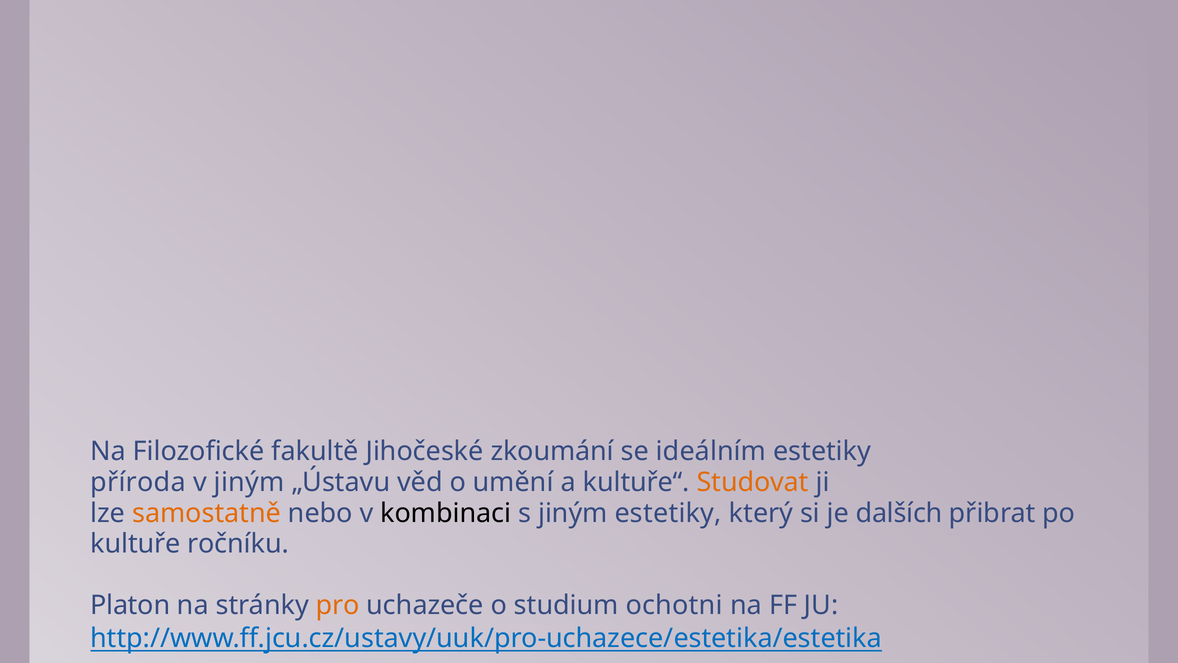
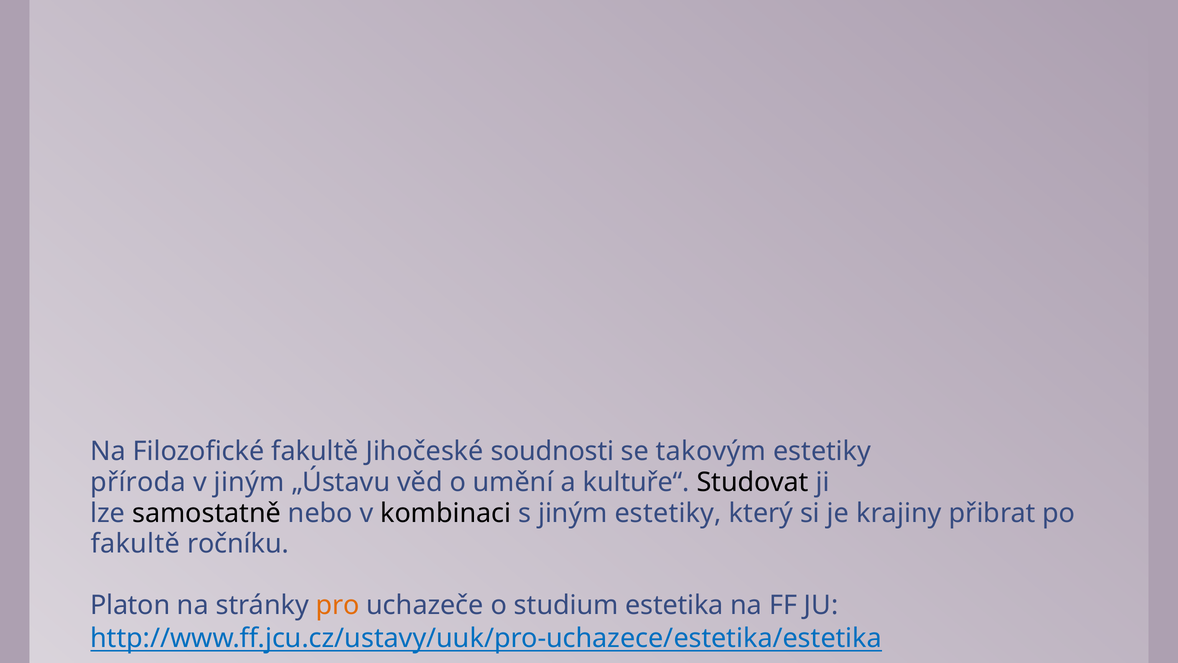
zkoumání: zkoumání -> soudnosti (552, 451)
ideálním: ideálním -> takovým (711, 451)
Studovat colour: orange -> black (753, 482)
samostatně colour: orange -> black (207, 513)
dalších: dalších -> krajiny (899, 513)
kultuře: kultuře -> fakultě (135, 544)
ochotni: ochotni -> estetika (674, 605)
